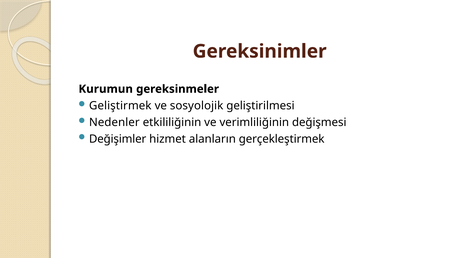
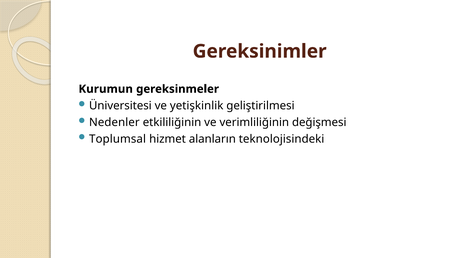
Geliştirmek: Geliştirmek -> Üniversitesi (120, 106)
sosyolojik: sosyolojik -> yetişkinlik (197, 106)
Değişimler: Değişimler -> Toplumsal (118, 139)
gerçekleştirmek: gerçekleştirmek -> teknolojisindeki (282, 139)
